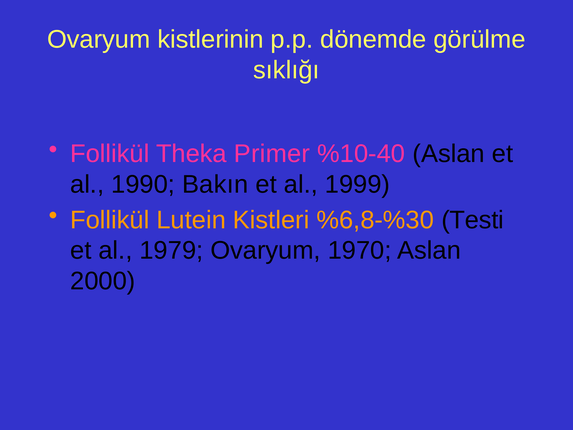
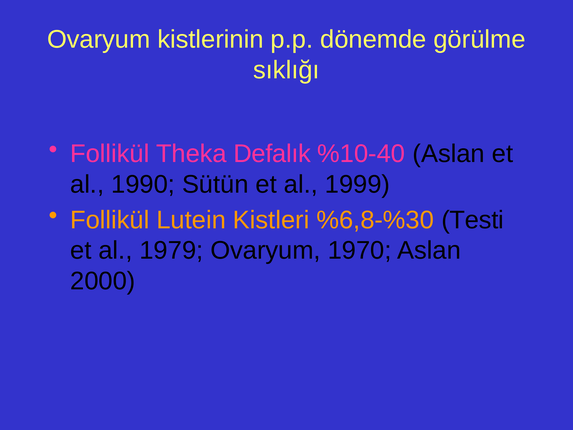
Primer: Primer -> Defalık (272, 154)
Bakın: Bakın -> Sütün (215, 184)
